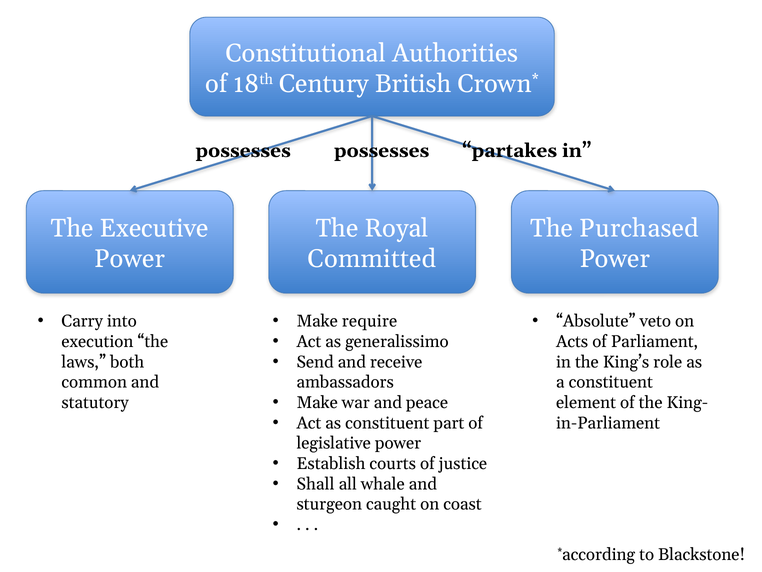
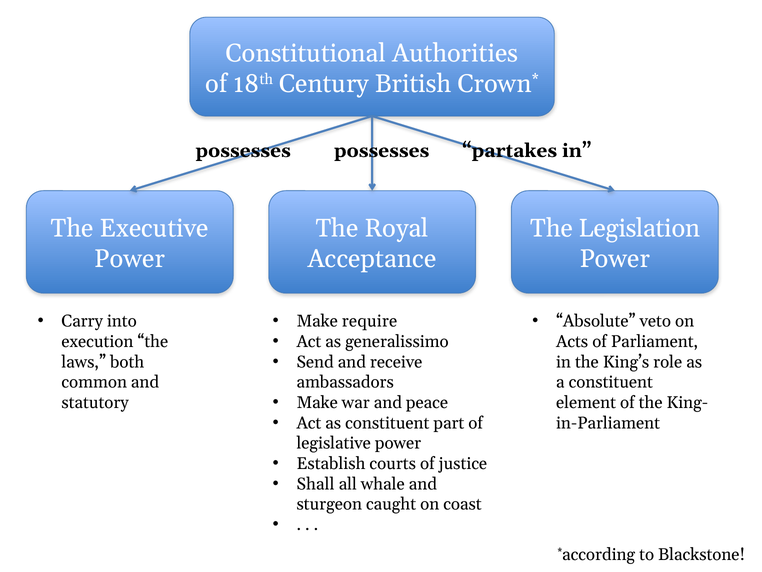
Purchased: Purchased -> Legislation (639, 228)
Committed: Committed -> Acceptance (372, 259)
